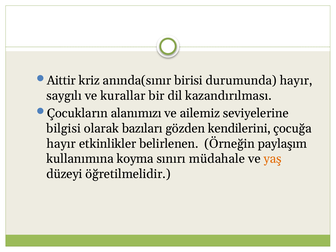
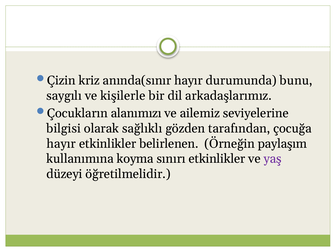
Aittir: Aittir -> Çizin (61, 81)
anında(sınır birisi: birisi -> hayır (189, 81)
durumunda hayır: hayır -> bunu (296, 81)
kurallar: kurallar -> kişilerle (123, 96)
kazandırılması: kazandırılması -> arkadaşlarımız (228, 96)
bazıları: bazıları -> sağlıklı (142, 128)
kendilerini: kendilerini -> tarafından (239, 128)
sınırı müdahale: müdahale -> etkinlikler (217, 159)
yaş colour: orange -> purple (273, 159)
